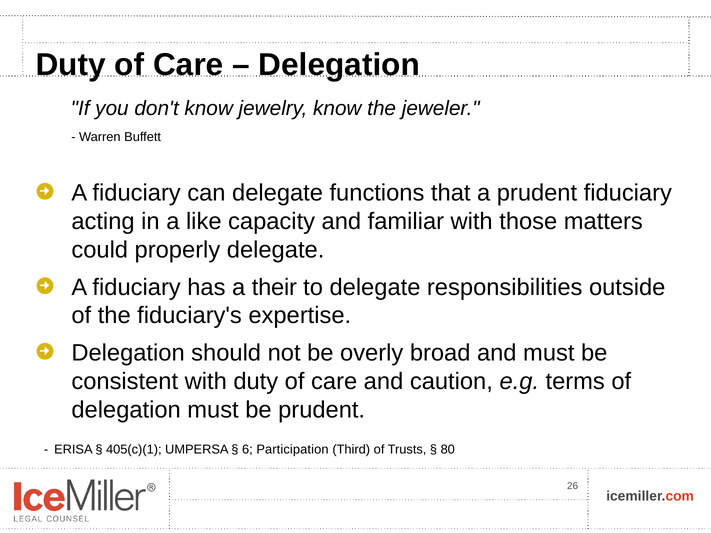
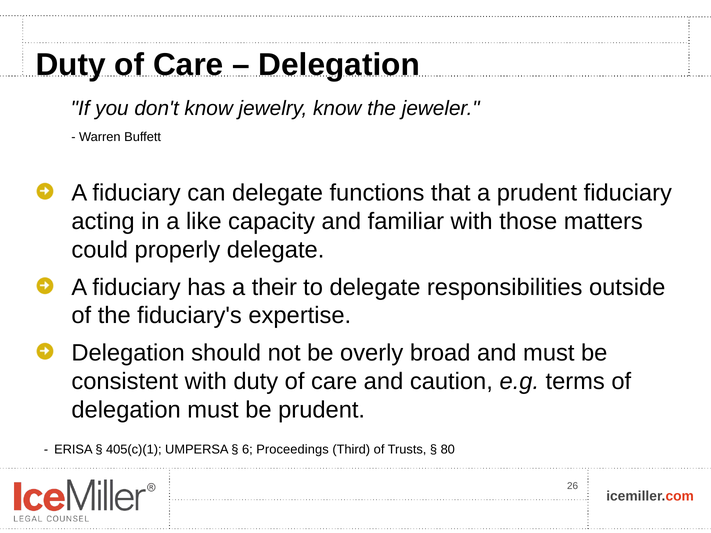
Participation: Participation -> Proceedings (292, 450)
